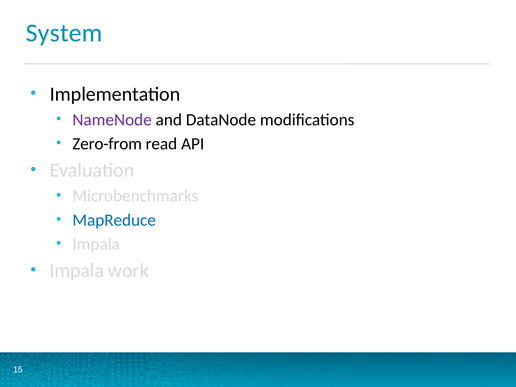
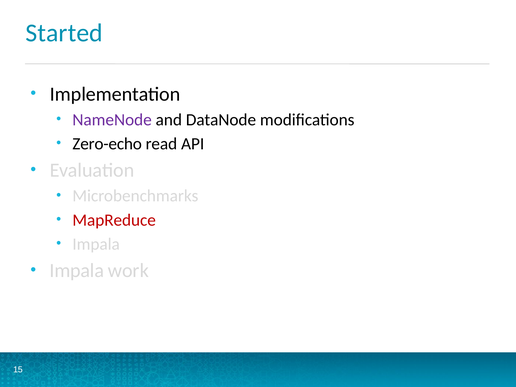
System: System -> Started (64, 33)
Zero-from: Zero-from -> Zero-echo (107, 144)
MapReduce colour: blue -> red (114, 220)
